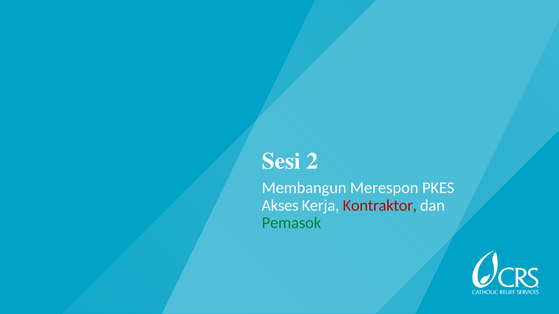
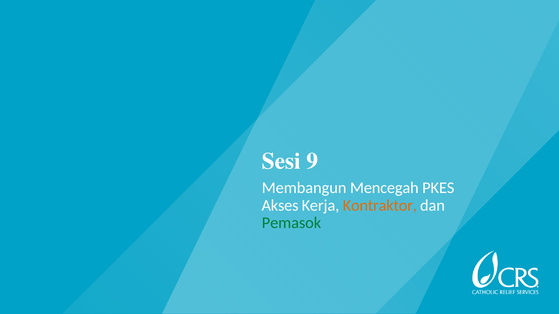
2: 2 -> 9 (312, 161)
Merespon: Merespon -> Mencegah (384, 188)
Kontraktor colour: red -> orange (380, 206)
